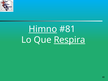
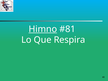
Respira underline: present -> none (69, 40)
